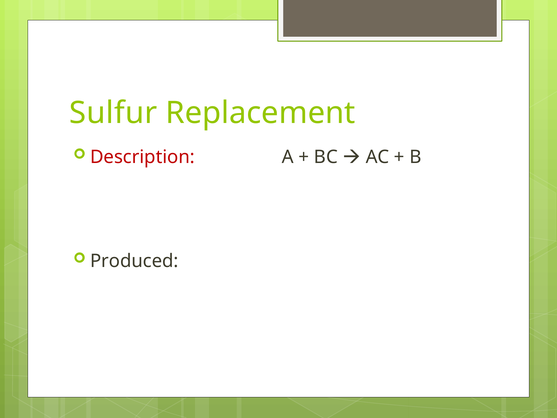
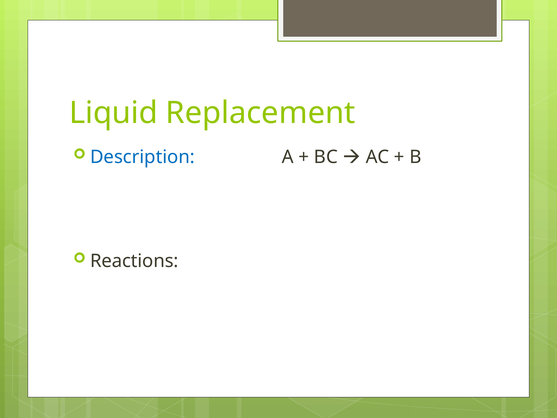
Sulfur: Sulfur -> Liquid (113, 113)
Description colour: red -> blue (142, 157)
Produced: Produced -> Reactions (134, 261)
